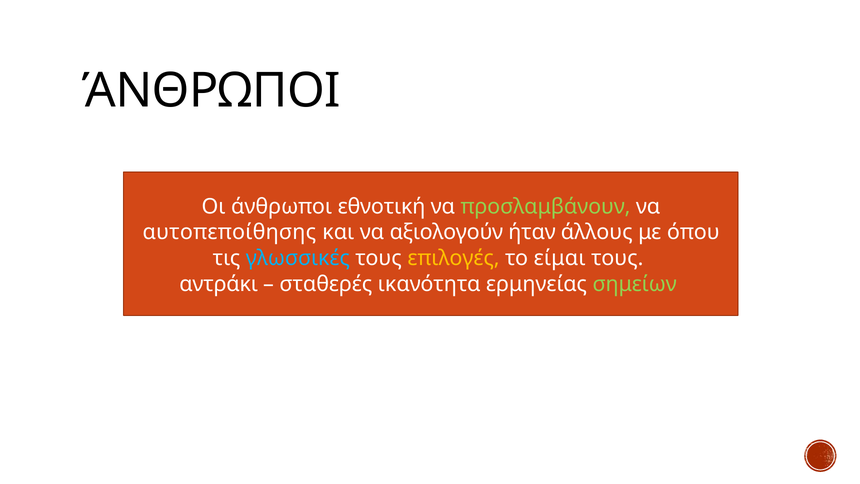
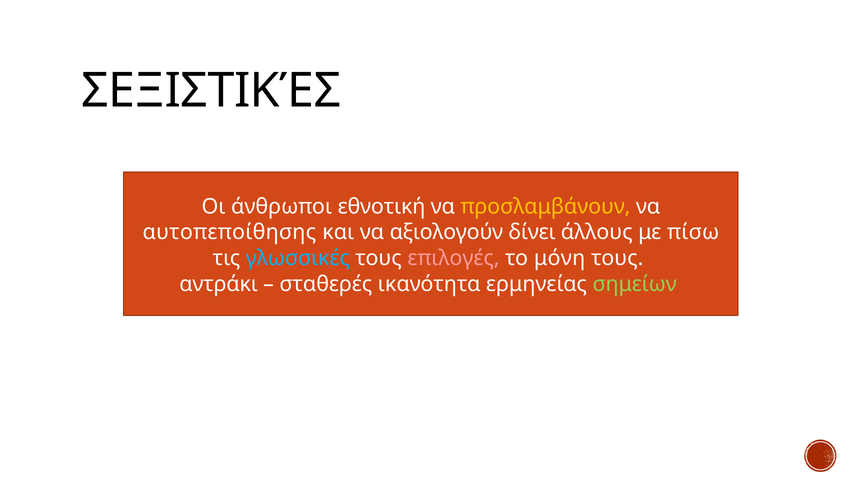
ΆΝΘΡΩΠΟΙ: ΆΝΘΡΩΠΟΙ -> ΣΕΞΙΣΤΙΚΈΣ (211, 91)
προσλαμβάνουν colour: light green -> yellow (546, 206)
ήταν: ήταν -> δίνει (532, 232)
όπου: όπου -> πίσω (693, 232)
επιλογές colour: yellow -> pink (453, 258)
είμαι: είμαι -> μόνη (560, 258)
